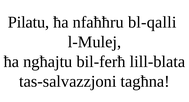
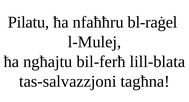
bl-qalli: bl-qalli -> bl-raġel (152, 22)
